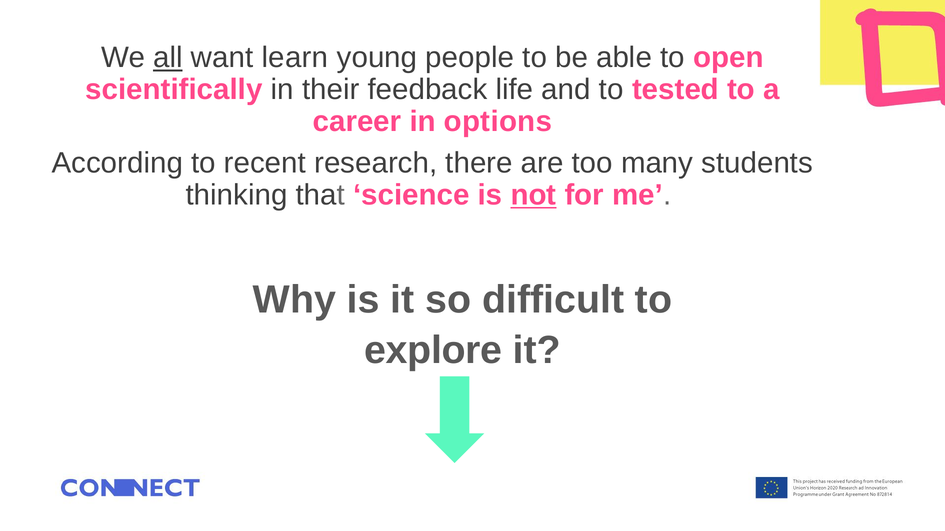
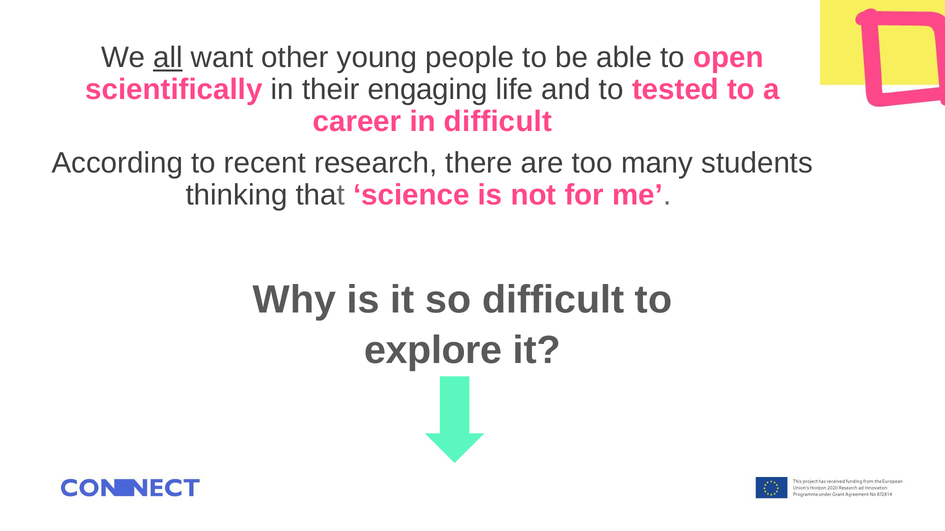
learn: learn -> other (295, 58)
feedback: feedback -> engaging (428, 90)
in options: options -> difficult (498, 122)
not underline: present -> none (533, 195)
